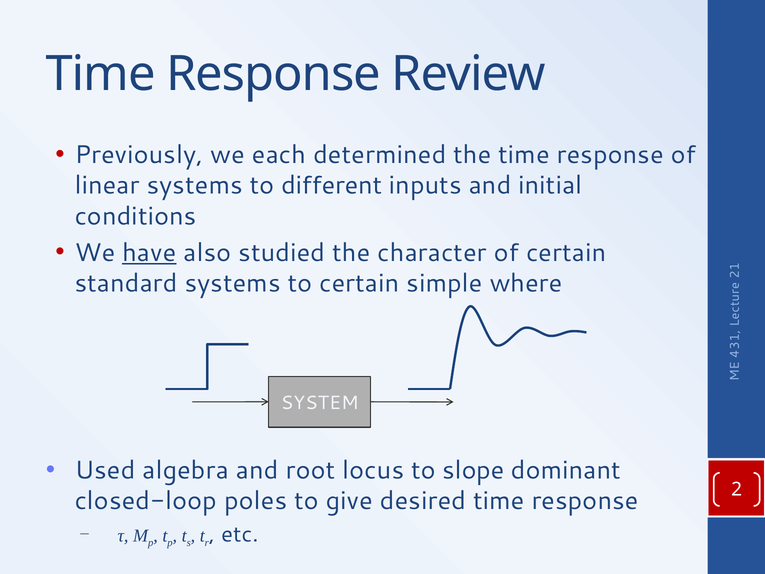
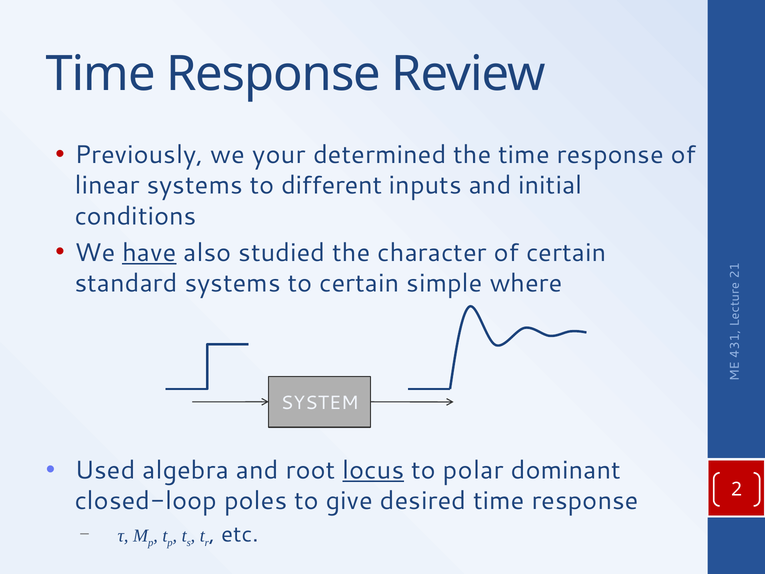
each: each -> your (279, 155)
locus underline: none -> present (373, 470)
slope: slope -> polar (473, 470)
